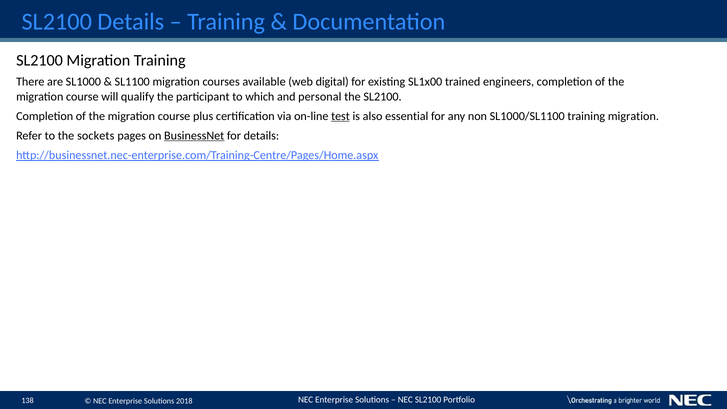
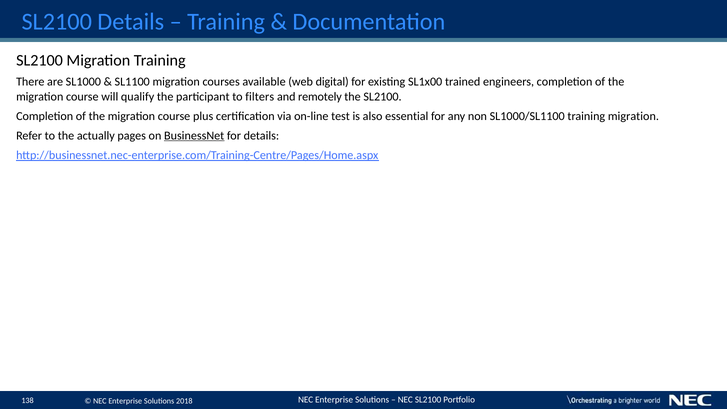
which: which -> filters (260, 96)
personal: personal -> remotely (320, 96)
test underline: present -> none (340, 116)
sockets: sockets -> actually (96, 136)
